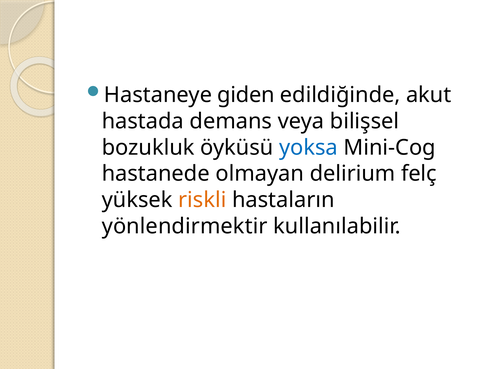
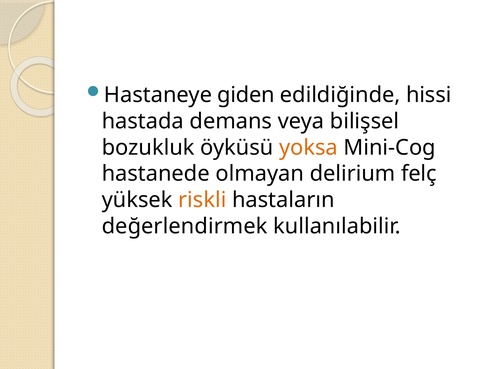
akut: akut -> hissi (429, 95)
yoksa colour: blue -> orange (308, 147)
yönlendirmektir: yönlendirmektir -> değerlendirmek (185, 226)
